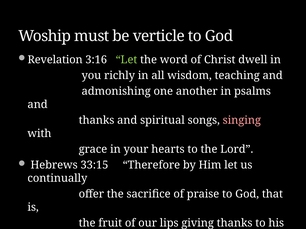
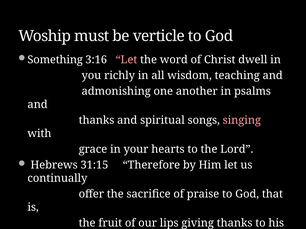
Revelation: Revelation -> Something (55, 60)
Let colour: light green -> pink (126, 60)
33:15: 33:15 -> 31:15 (94, 165)
